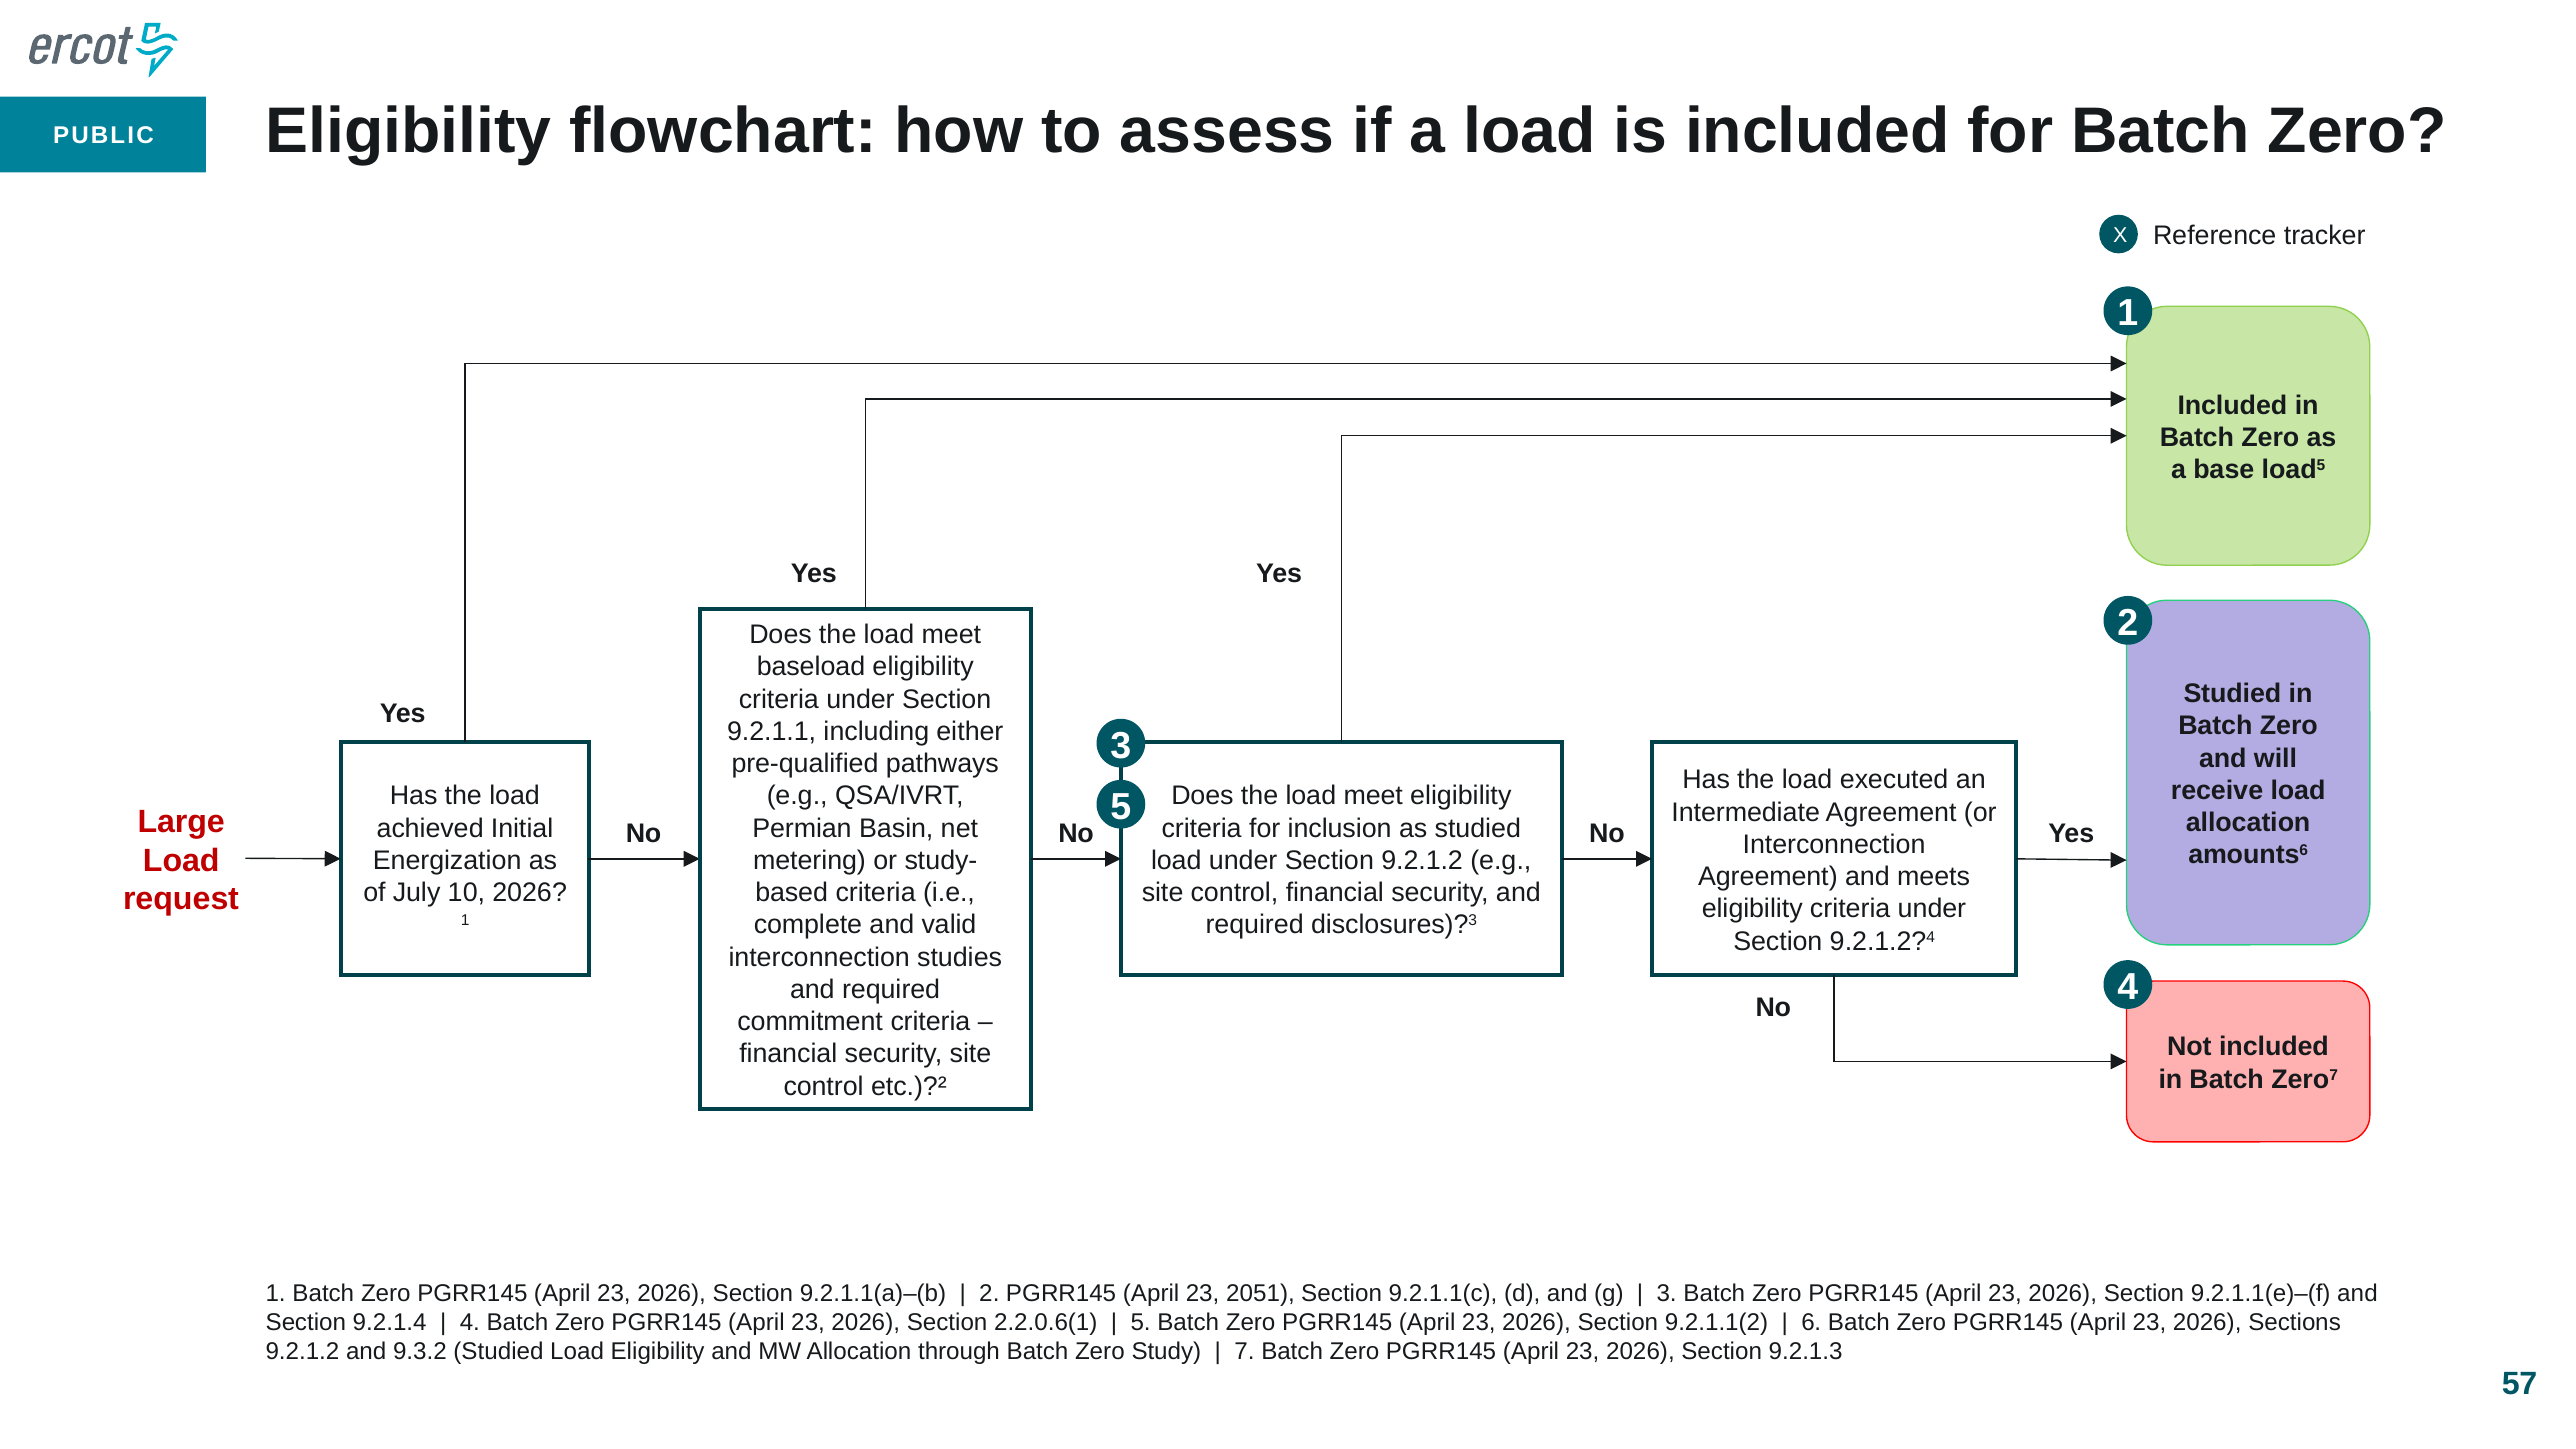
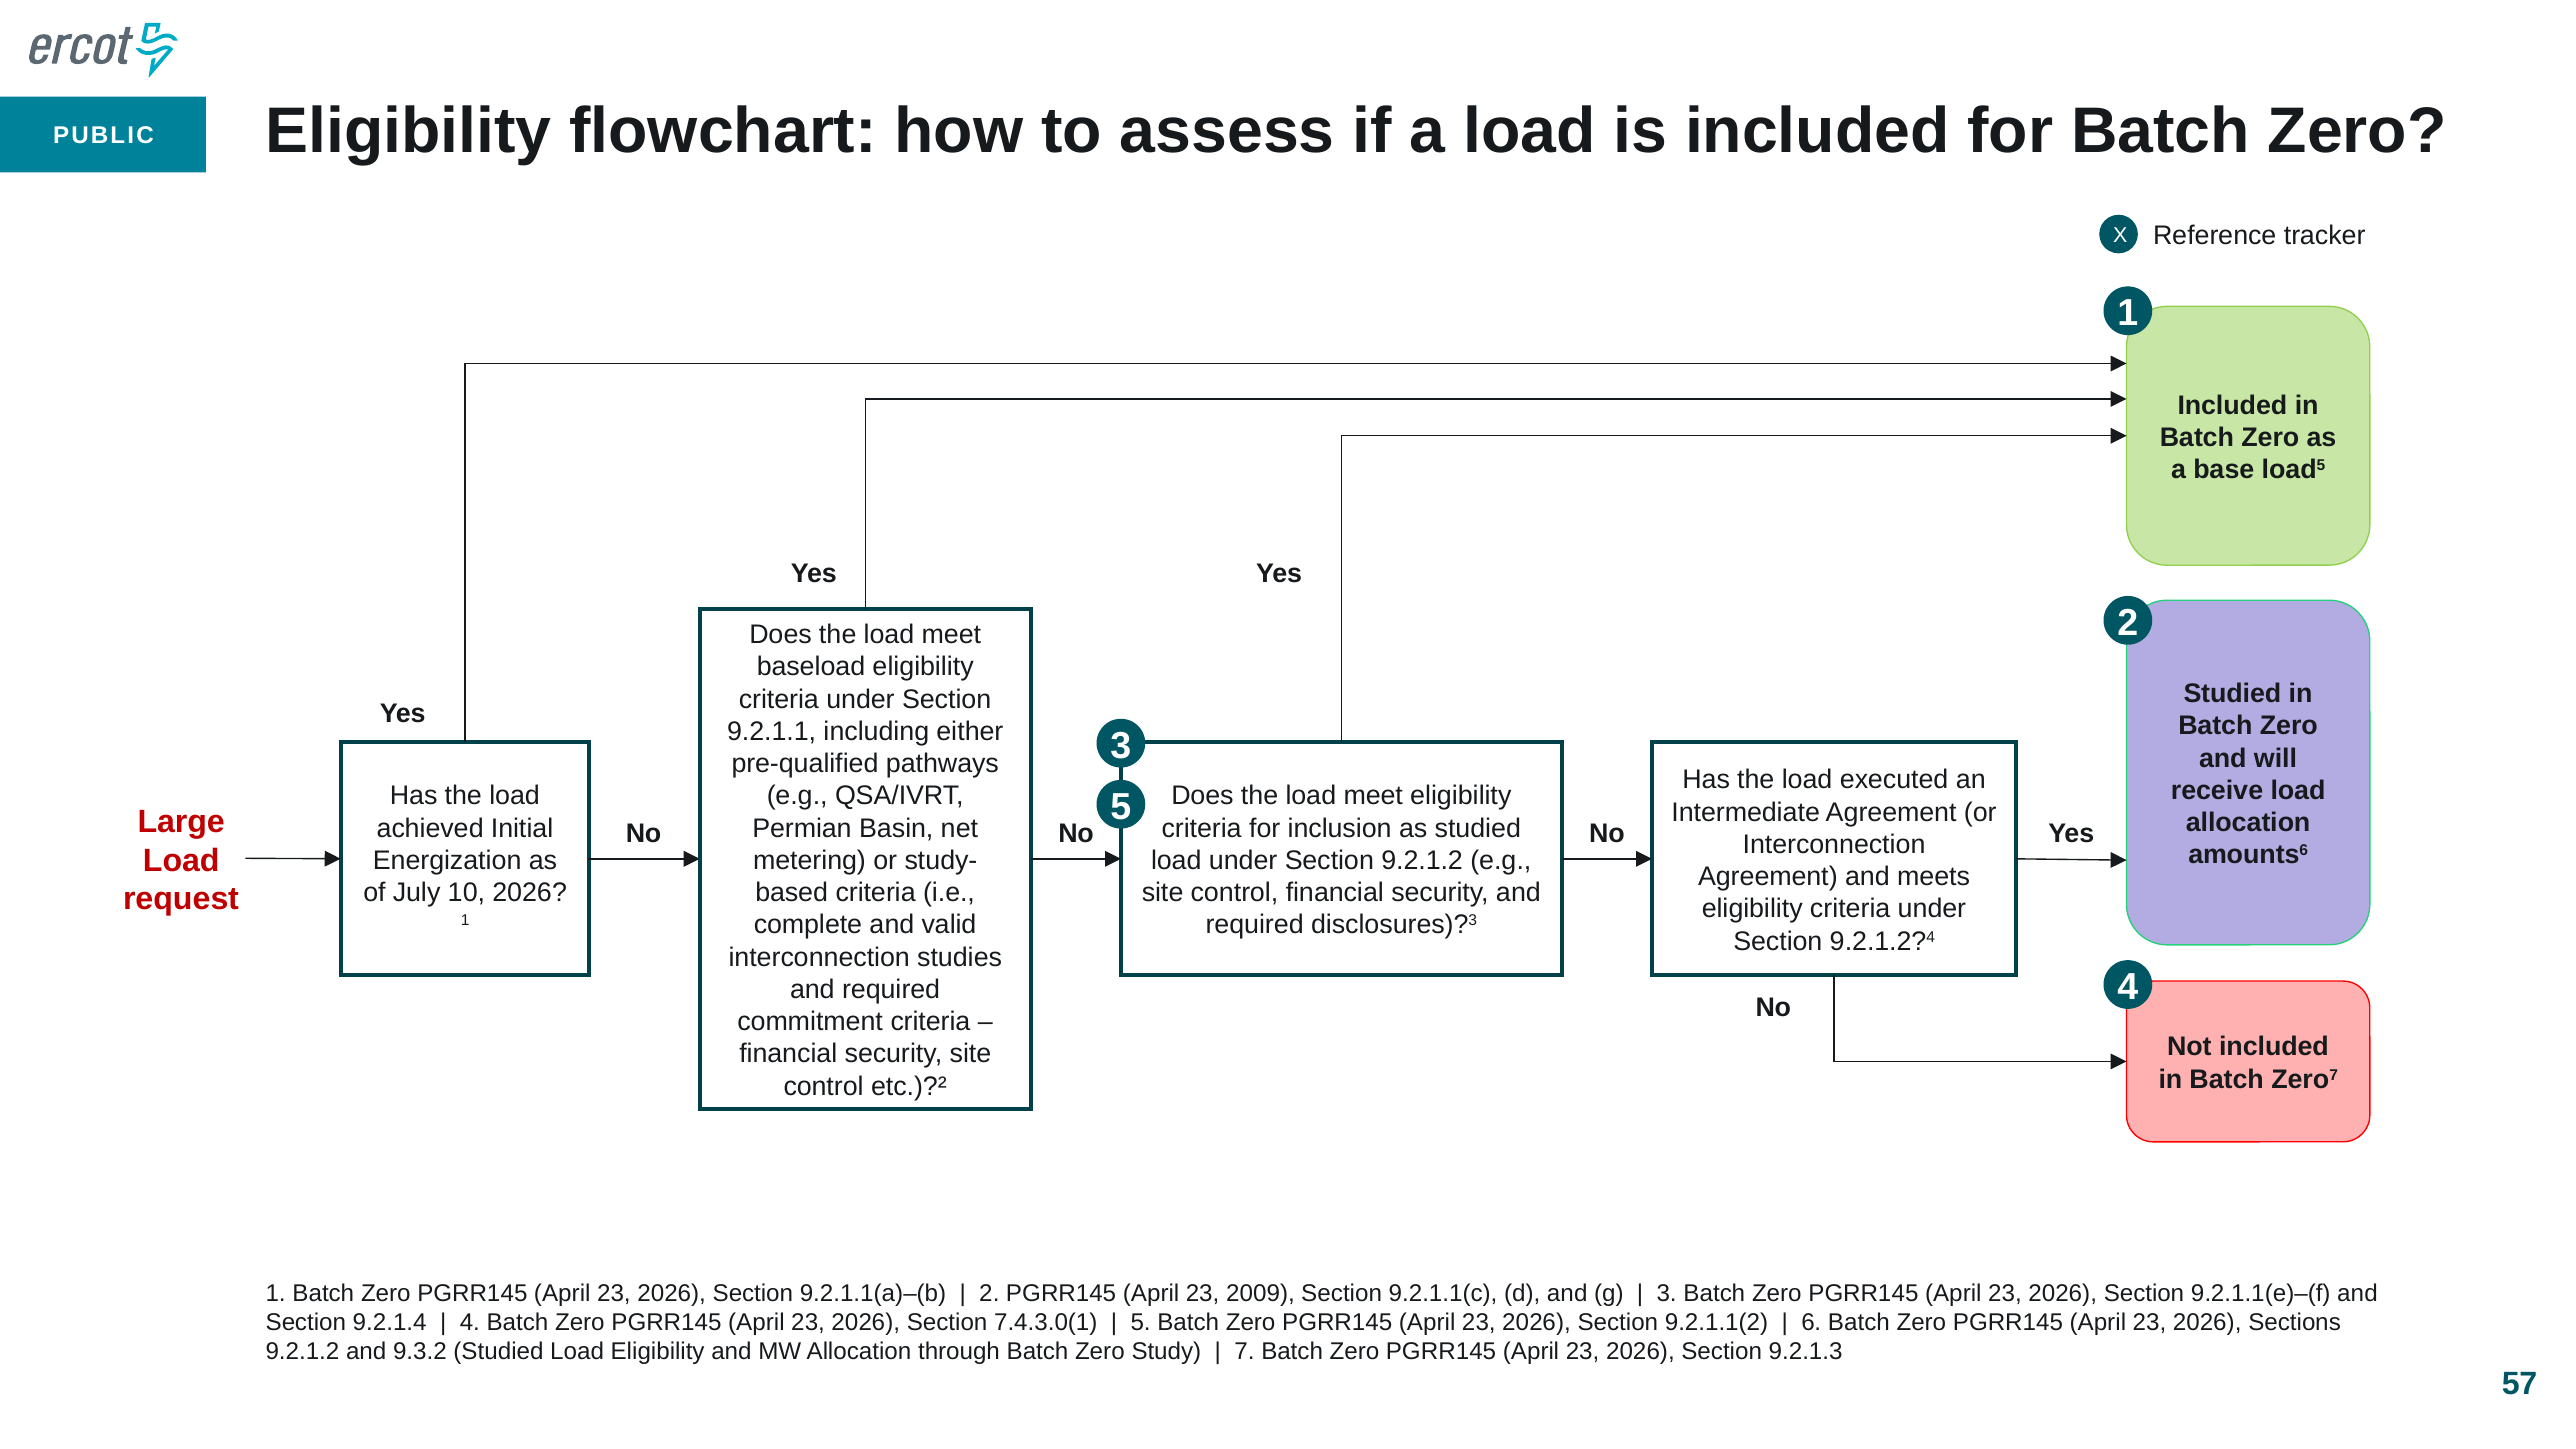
2051: 2051 -> 2009 (1260, 1293)
2.2.0.6(1: 2.2.0.6(1 -> 7.4.3.0(1 (1046, 1322)
